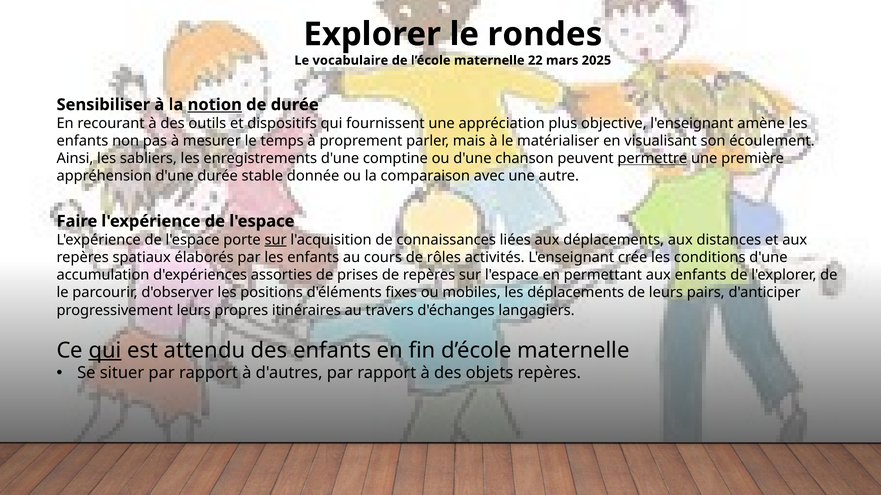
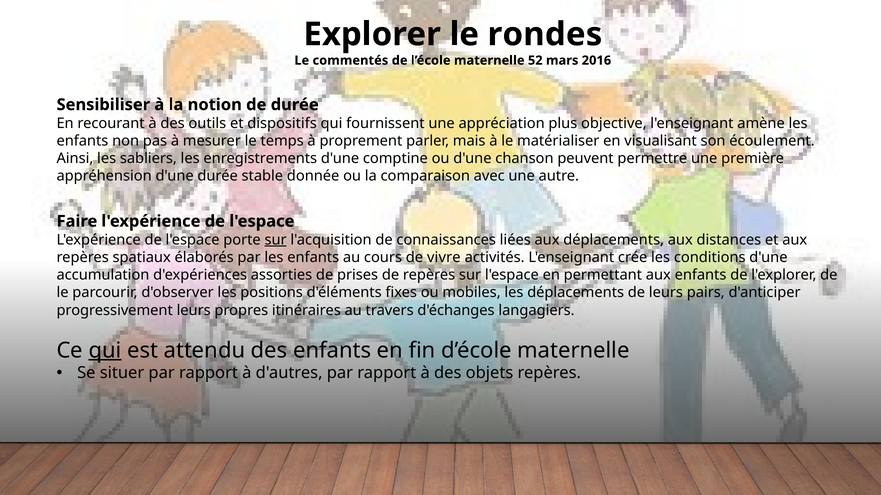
vocabulaire: vocabulaire -> commentés (350, 61)
22: 22 -> 52 (535, 61)
2025: 2025 -> 2016 (596, 61)
notion underline: present -> none (215, 105)
permettre underline: present -> none (652, 159)
rôles: rôles -> vivre (444, 258)
